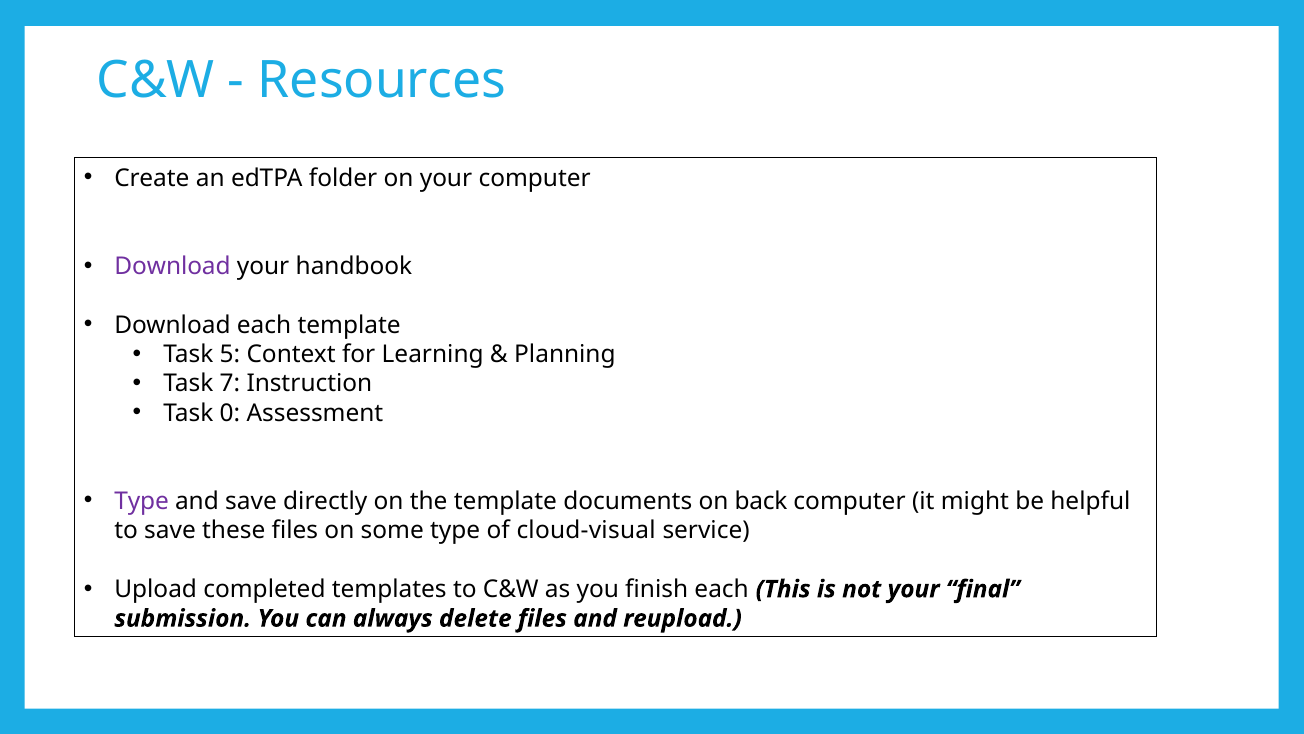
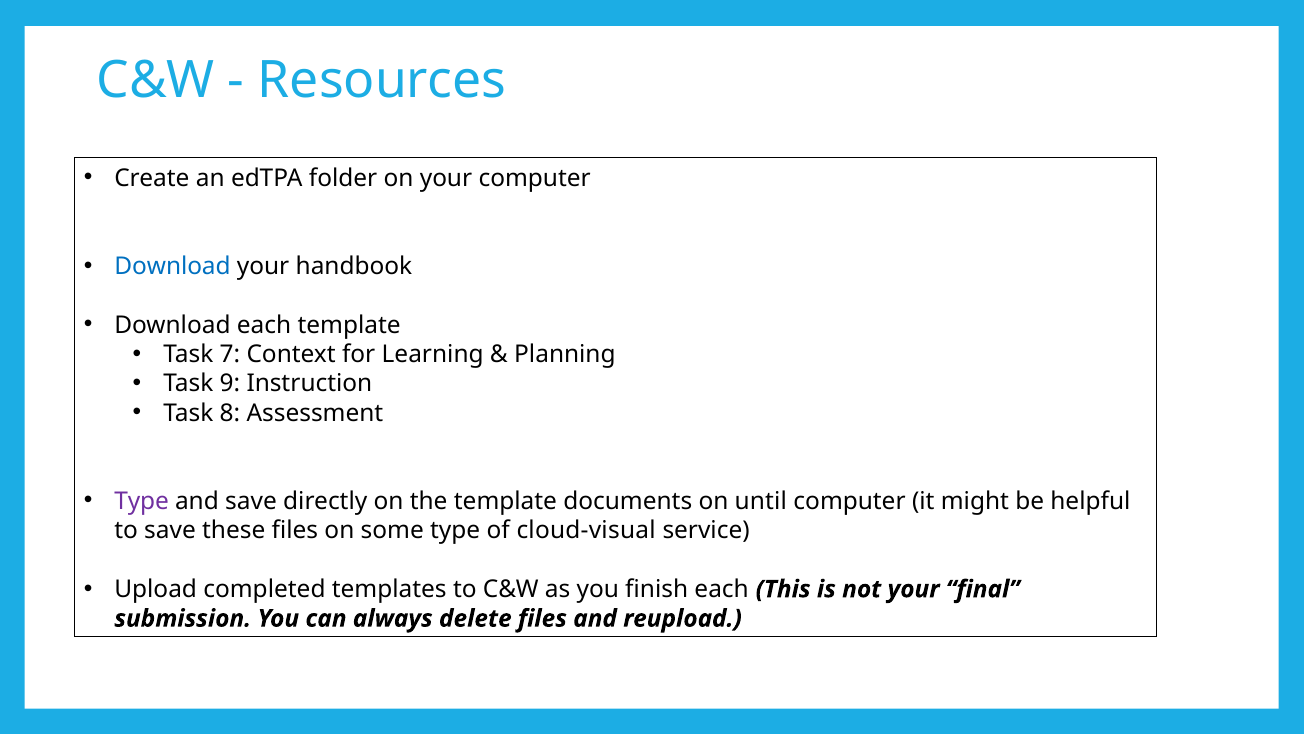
Download colour: purple -> blue (173, 266)
5: 5 -> 7 (230, 354)
7: 7 -> 9 (230, 383)
0: 0 -> 8 (230, 413)
back: back -> until (761, 501)
